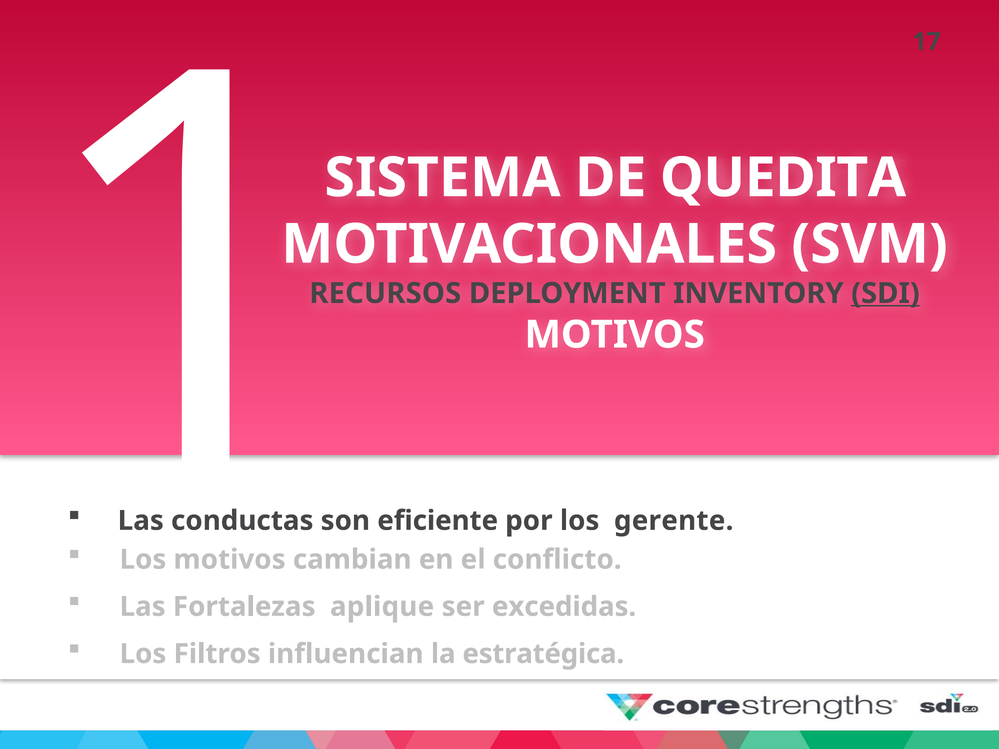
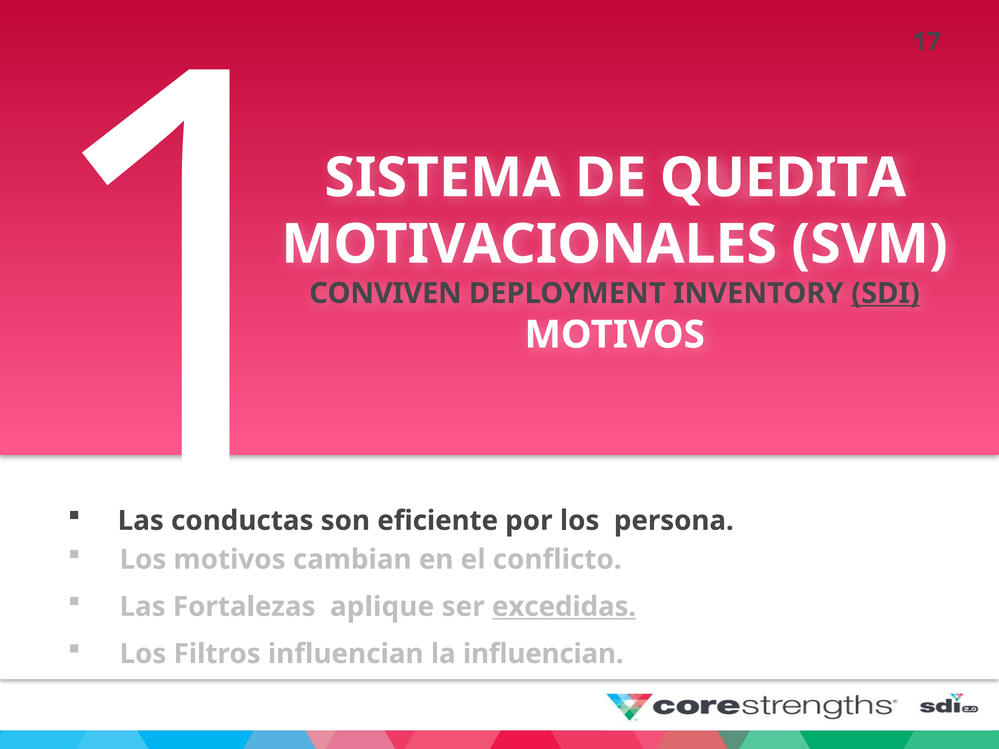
RECURSOS: RECURSOS -> CONVIVEN (385, 293)
gerente: gerente -> persona (674, 521)
excedidas underline: none -> present (564, 607)
la estratégica: estratégica -> influencian (543, 654)
